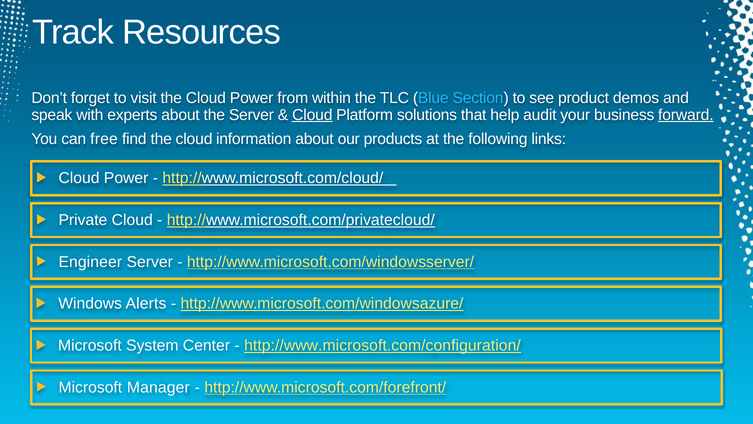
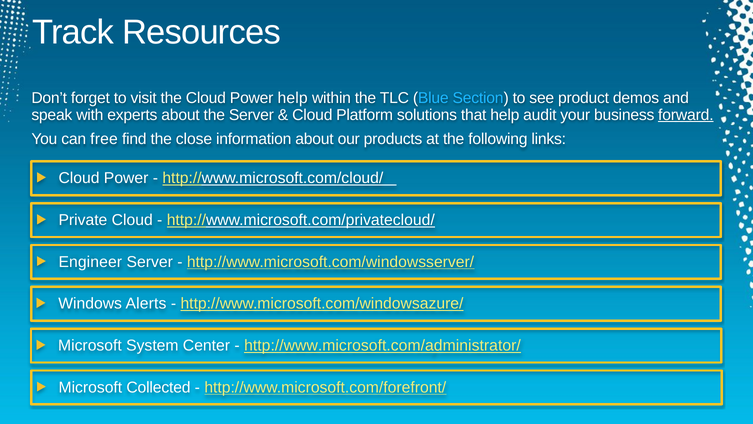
Power from: from -> help (293, 98)
Cloud underline: present -> none (312, 115)
find the cloud: cloud -> close (194, 139)
http://www.microsoft.com/configuration/: http://www.microsoft.com/configuration/ -> http://www.microsoft.com/administrator/ (382, 345)
Manager: Manager -> Collected (158, 387)
